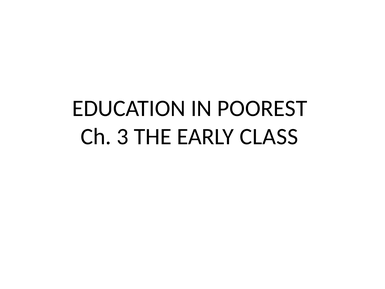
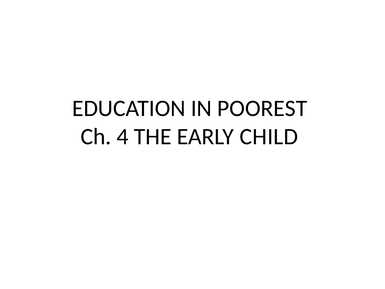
3: 3 -> 4 (123, 136)
CLASS: CLASS -> CHILD (269, 136)
